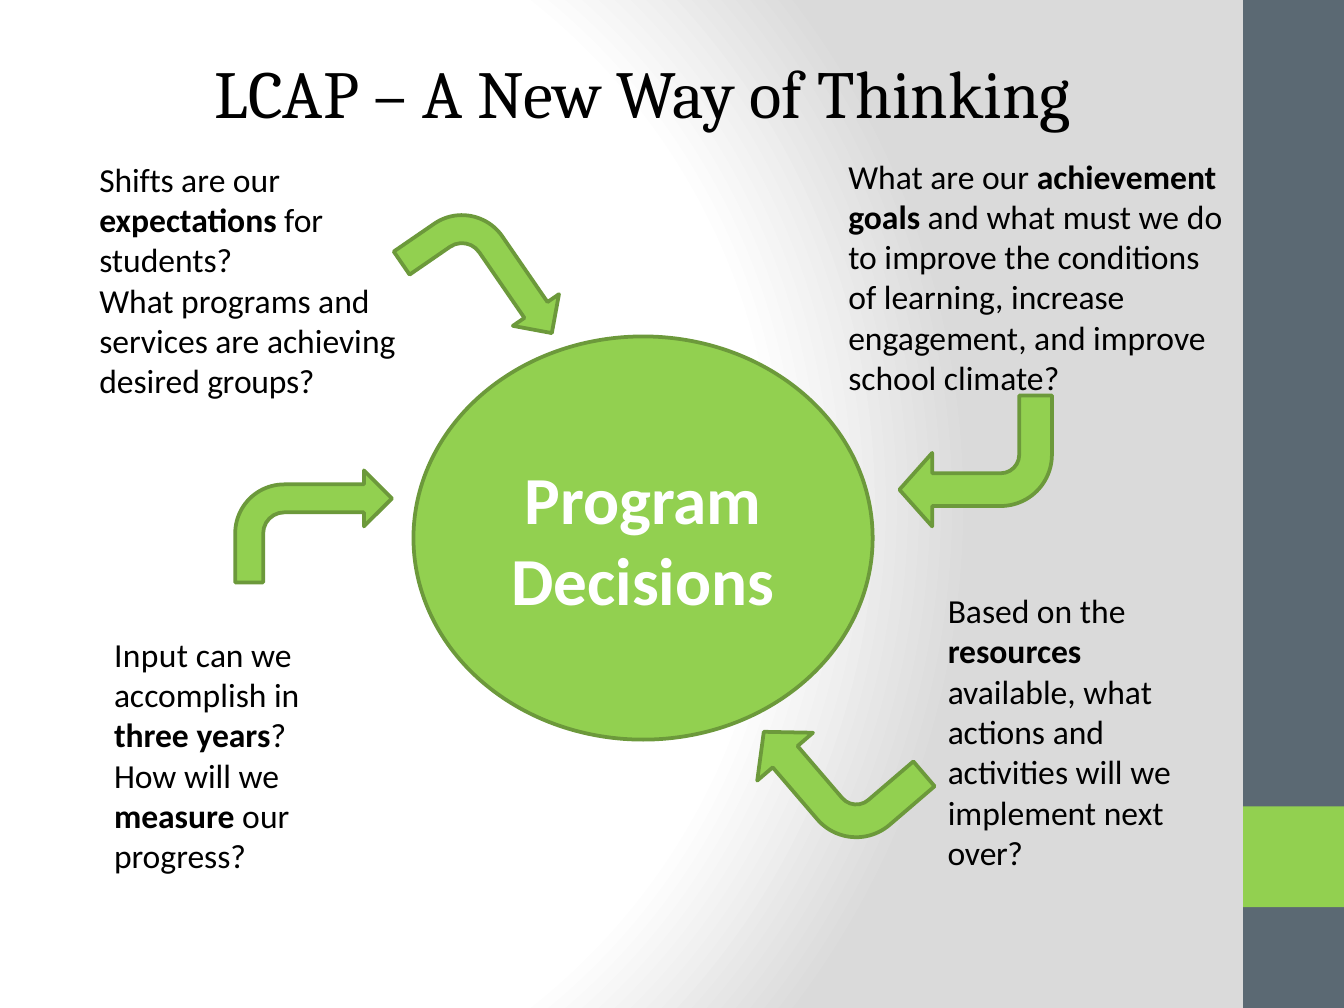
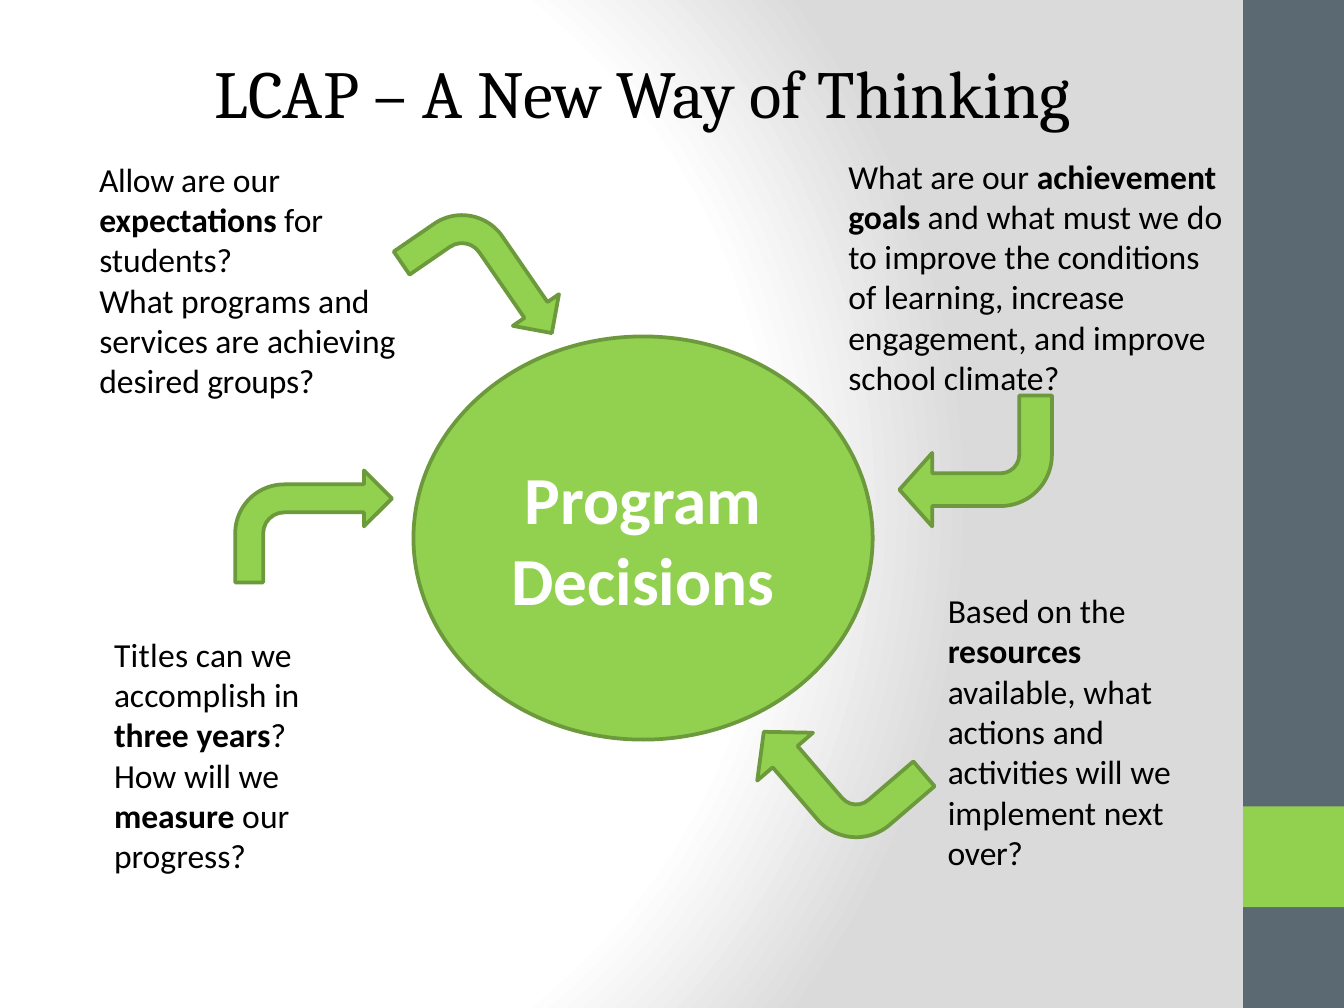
Shifts: Shifts -> Allow (137, 181)
Input: Input -> Titles (151, 656)
